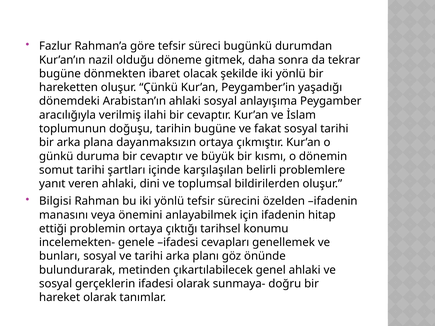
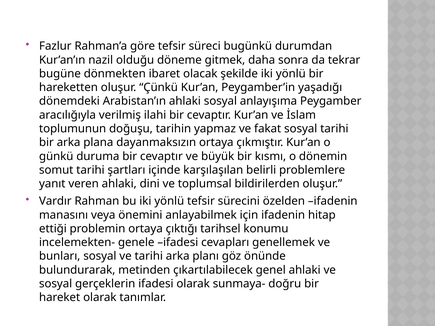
tarihin bugüne: bugüne -> yapmaz (215, 129)
Bilgisi: Bilgisi -> Vardır (55, 201)
